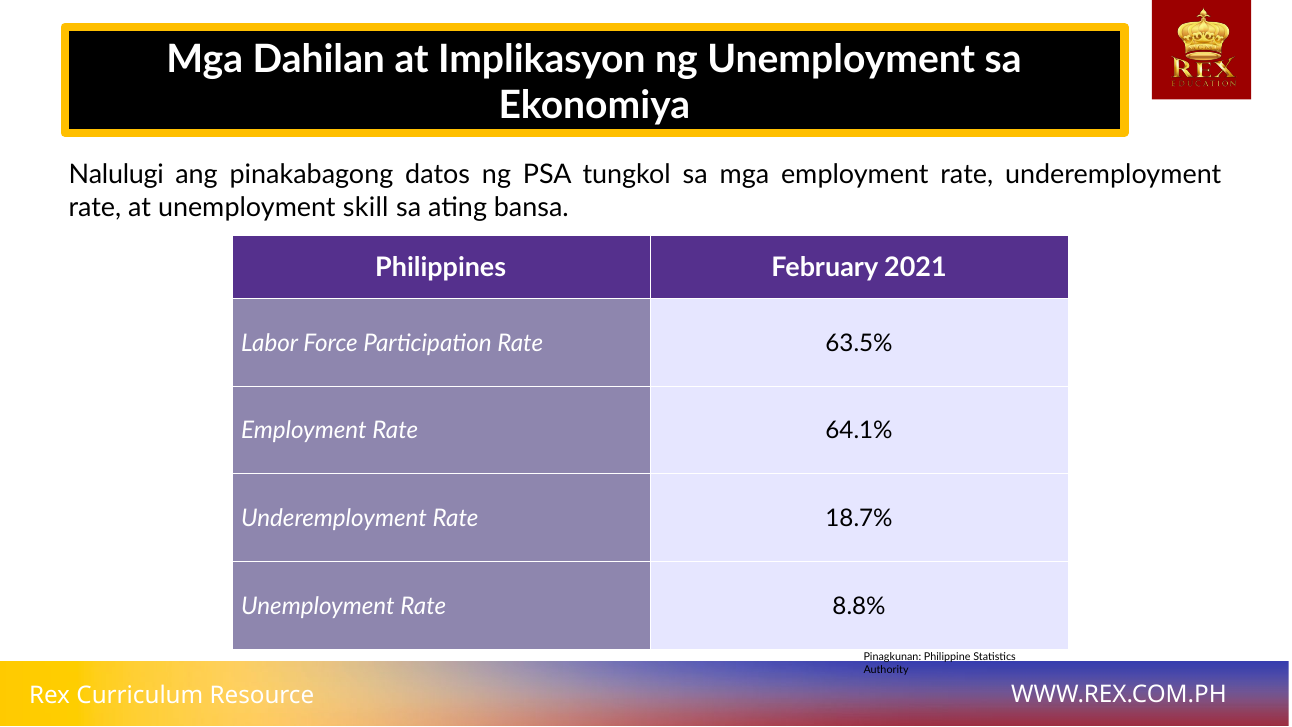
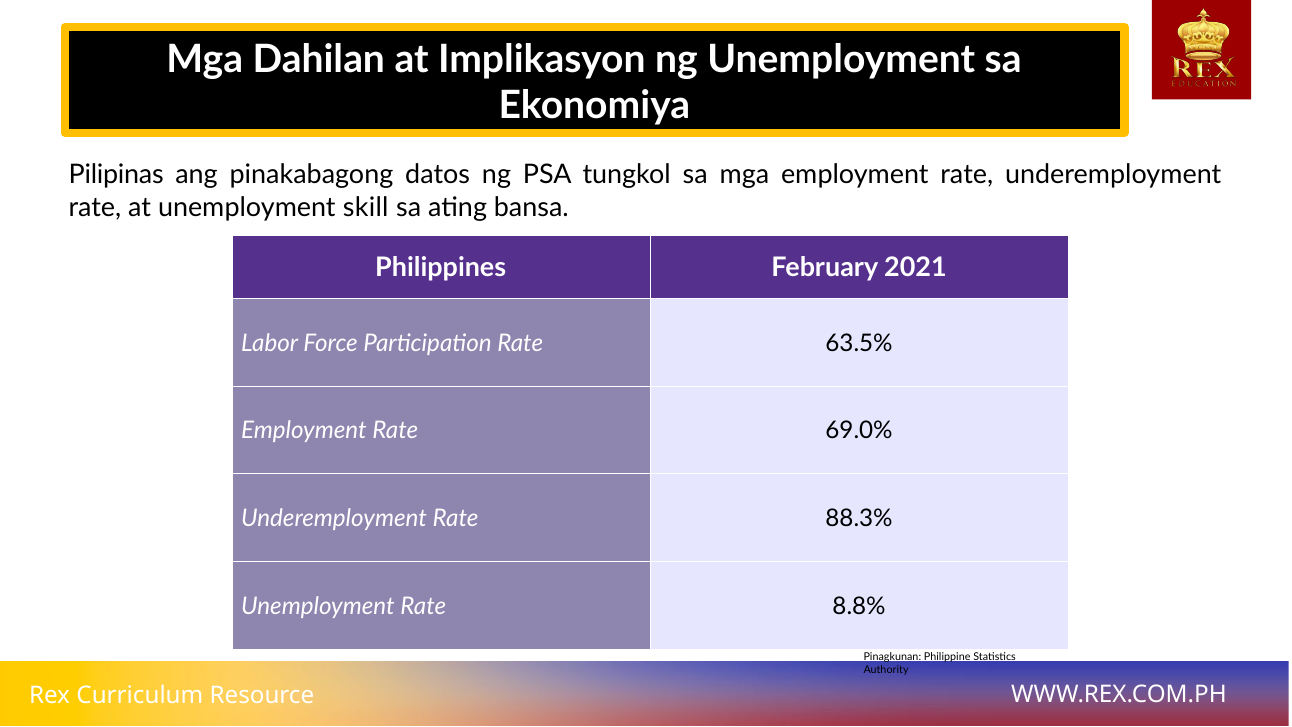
Nalulugi: Nalulugi -> Pilipinas (116, 175)
64.1%: 64.1% -> 69.0% (859, 431)
18.7%: 18.7% -> 88.3% (859, 518)
